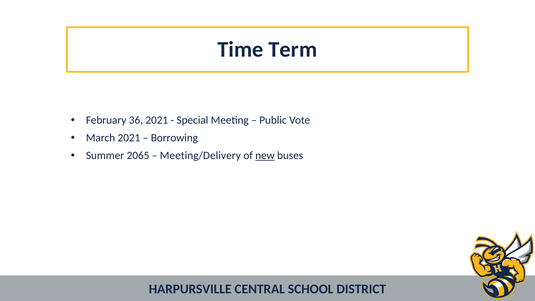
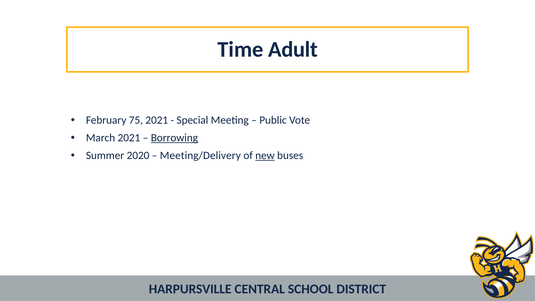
Term: Term -> Adult (293, 49)
36: 36 -> 75 (136, 120)
Borrowing underline: none -> present (174, 138)
2065: 2065 -> 2020 (138, 155)
